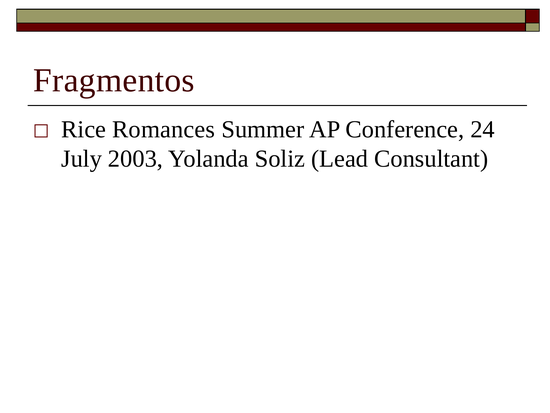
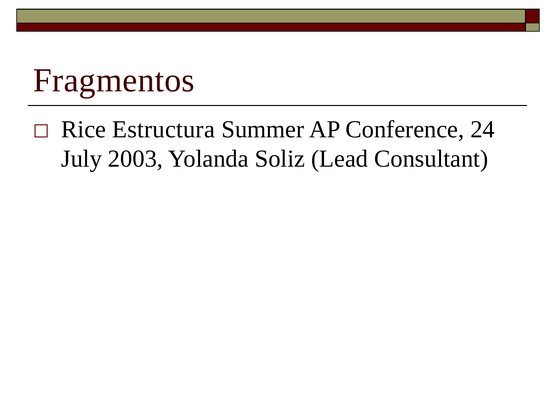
Romances: Romances -> Estructura (164, 129)
